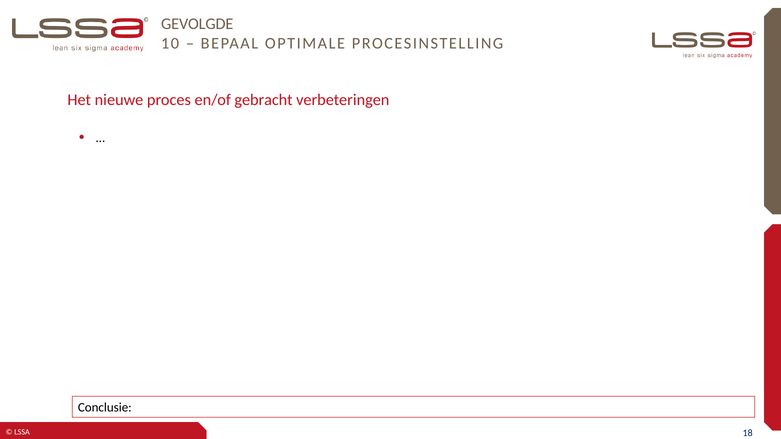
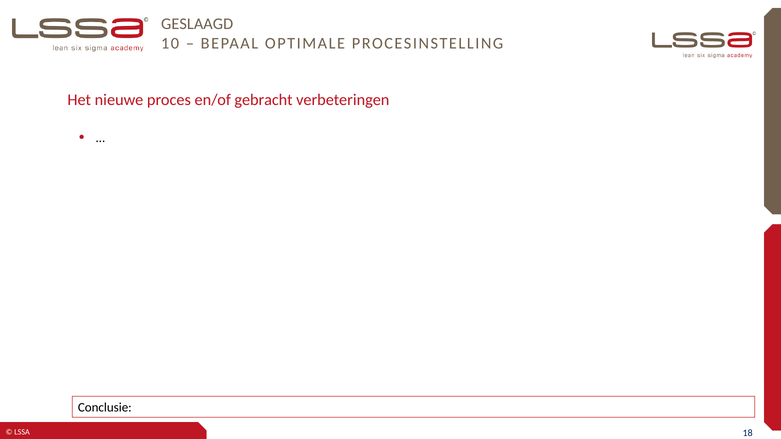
GEVOLGDE: GEVOLGDE -> GESLAAGD (197, 24)
